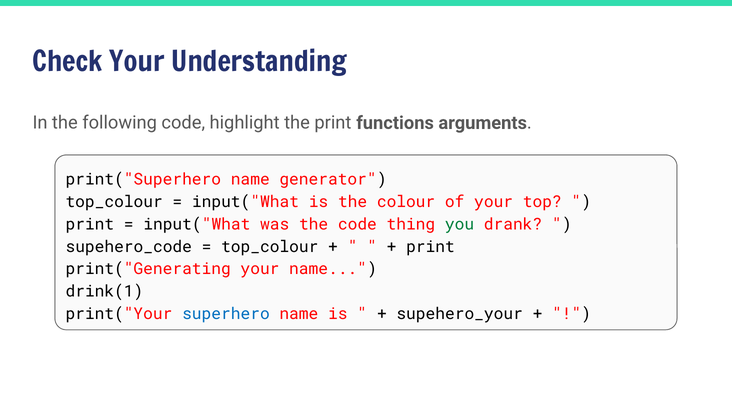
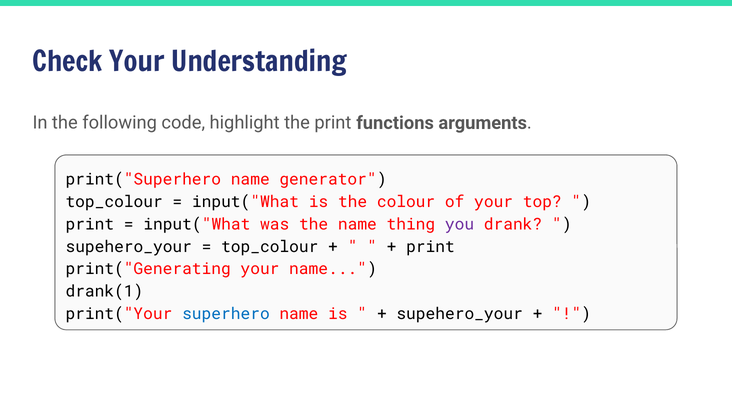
the code: code -> name (357, 224)
you colour: green -> purple (460, 224)
supehero_code: supehero_code -> supehero_your (129, 247)
drink(1: drink(1 -> drank(1 (104, 291)
